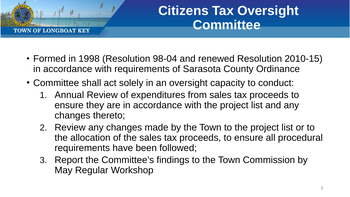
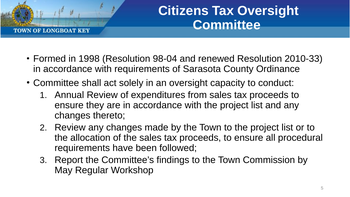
2010-15: 2010-15 -> 2010-33 (304, 59)
